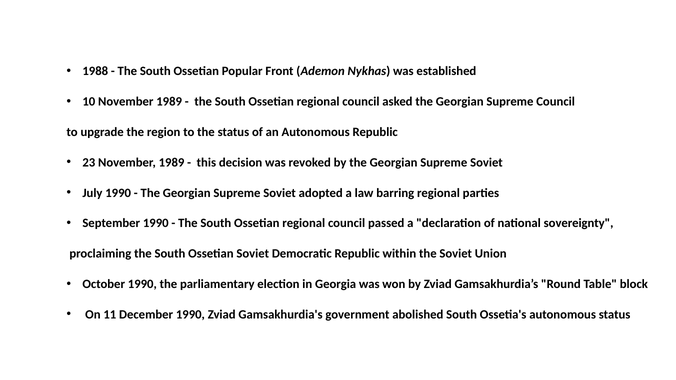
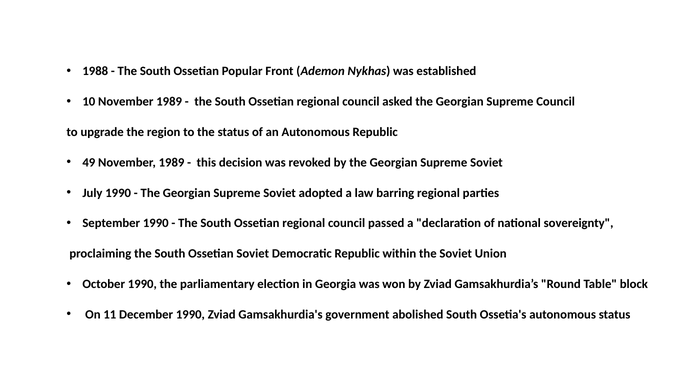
23: 23 -> 49 (89, 163)
